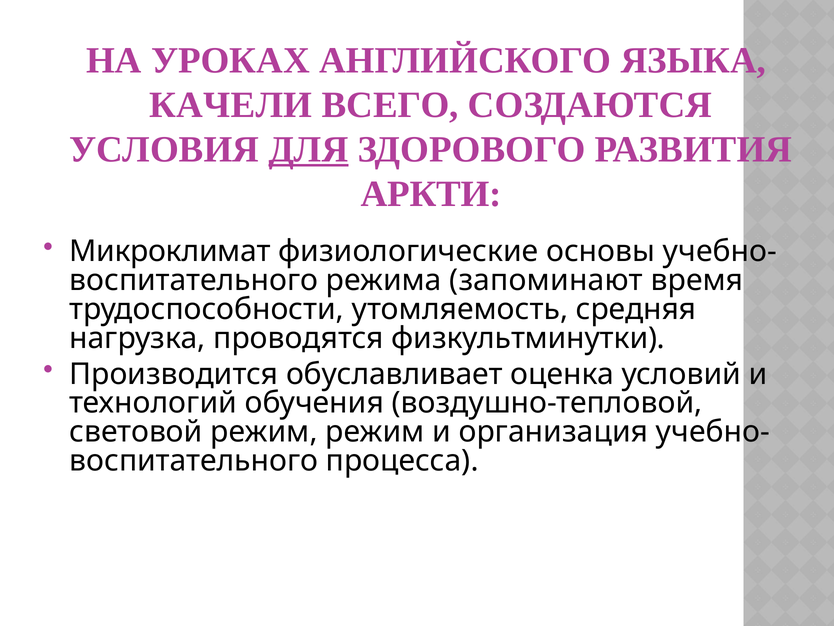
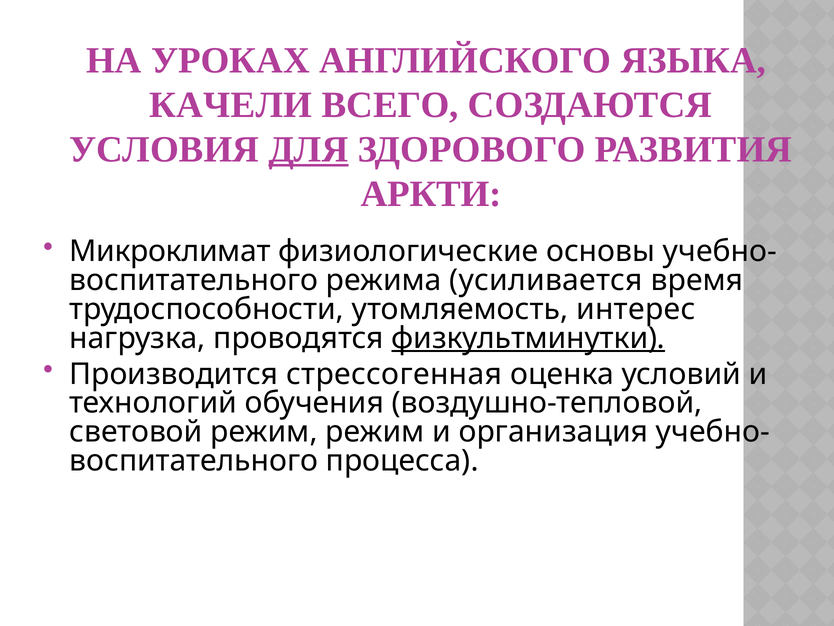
запоминают: запоминают -> усиливается (546, 280)
средняя: средняя -> интерес (636, 309)
физкультминутки underline: none -> present (528, 338)
обуславливает: обуславливает -> стрессогенная (394, 374)
